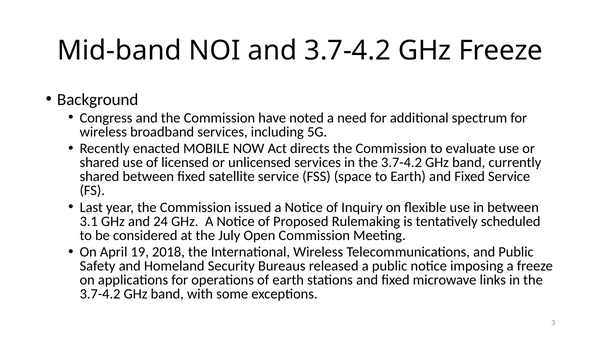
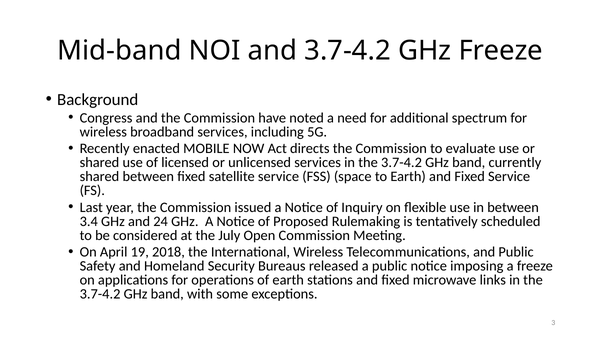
3.1: 3.1 -> 3.4 (89, 221)
